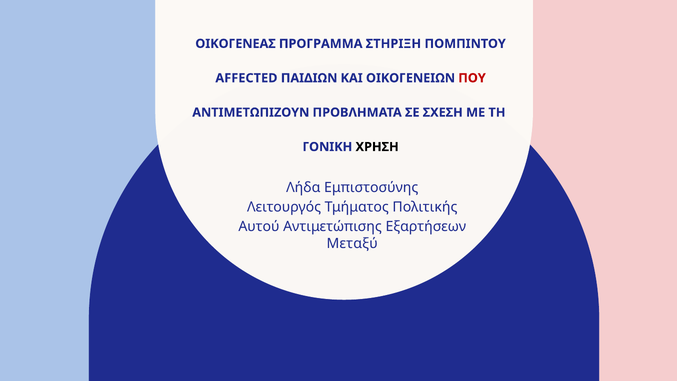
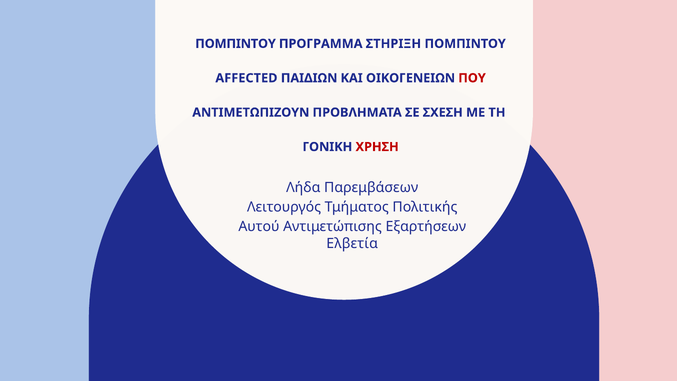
ΟΙΚΟΓΕΝΕΑΣ: ΟΙΚΟΓΕΝΕΑΣ -> ΠΟΜΠΙΝΤΟΥ (236, 44)
ΧΡΗΣΗ colour: black -> red (377, 147)
Εμπιστοσύνης: Εμπιστοσύνης -> Παρεμβάσεων (371, 188)
Μεταξύ: Μεταξύ -> Ελβετία (352, 244)
